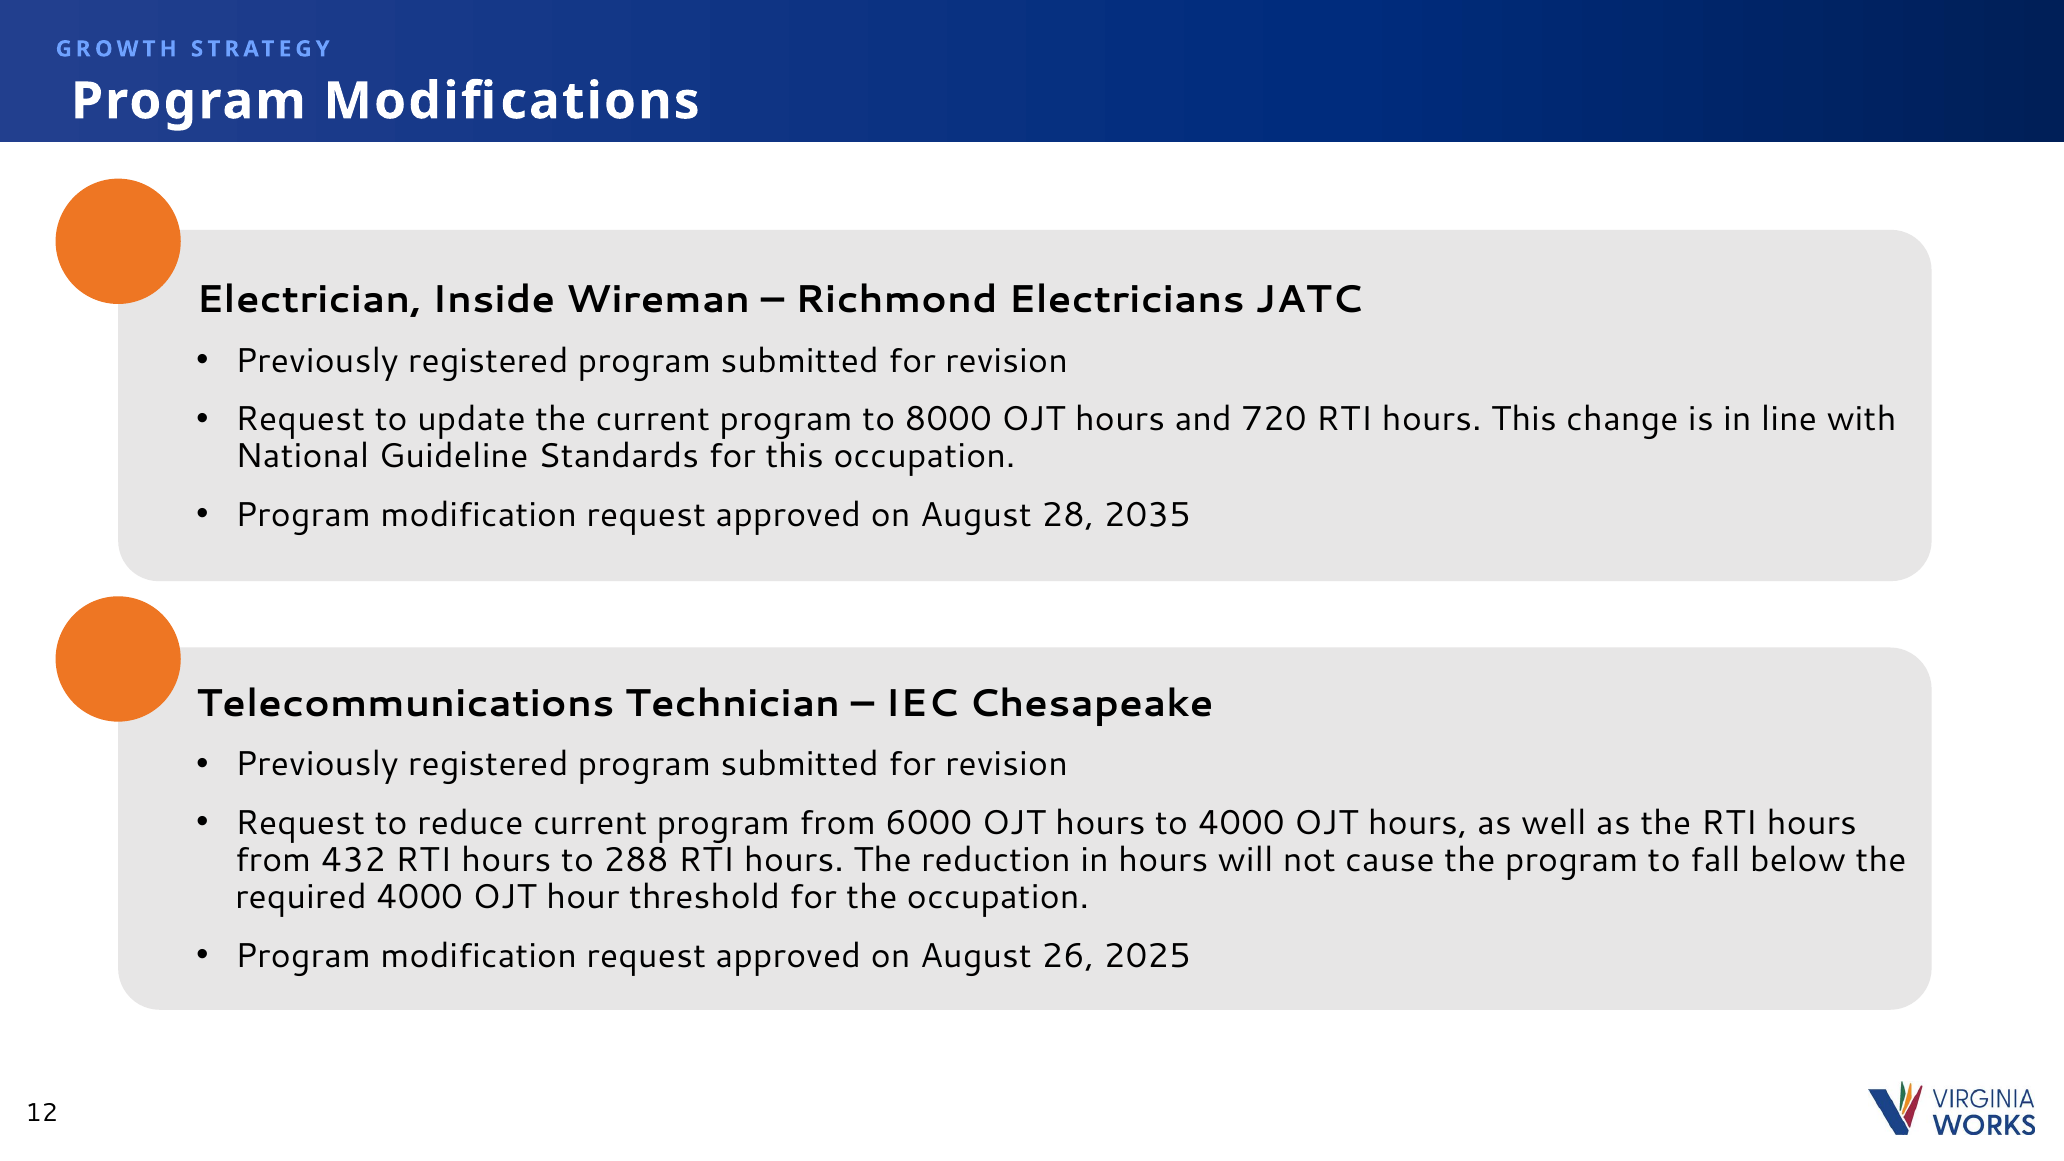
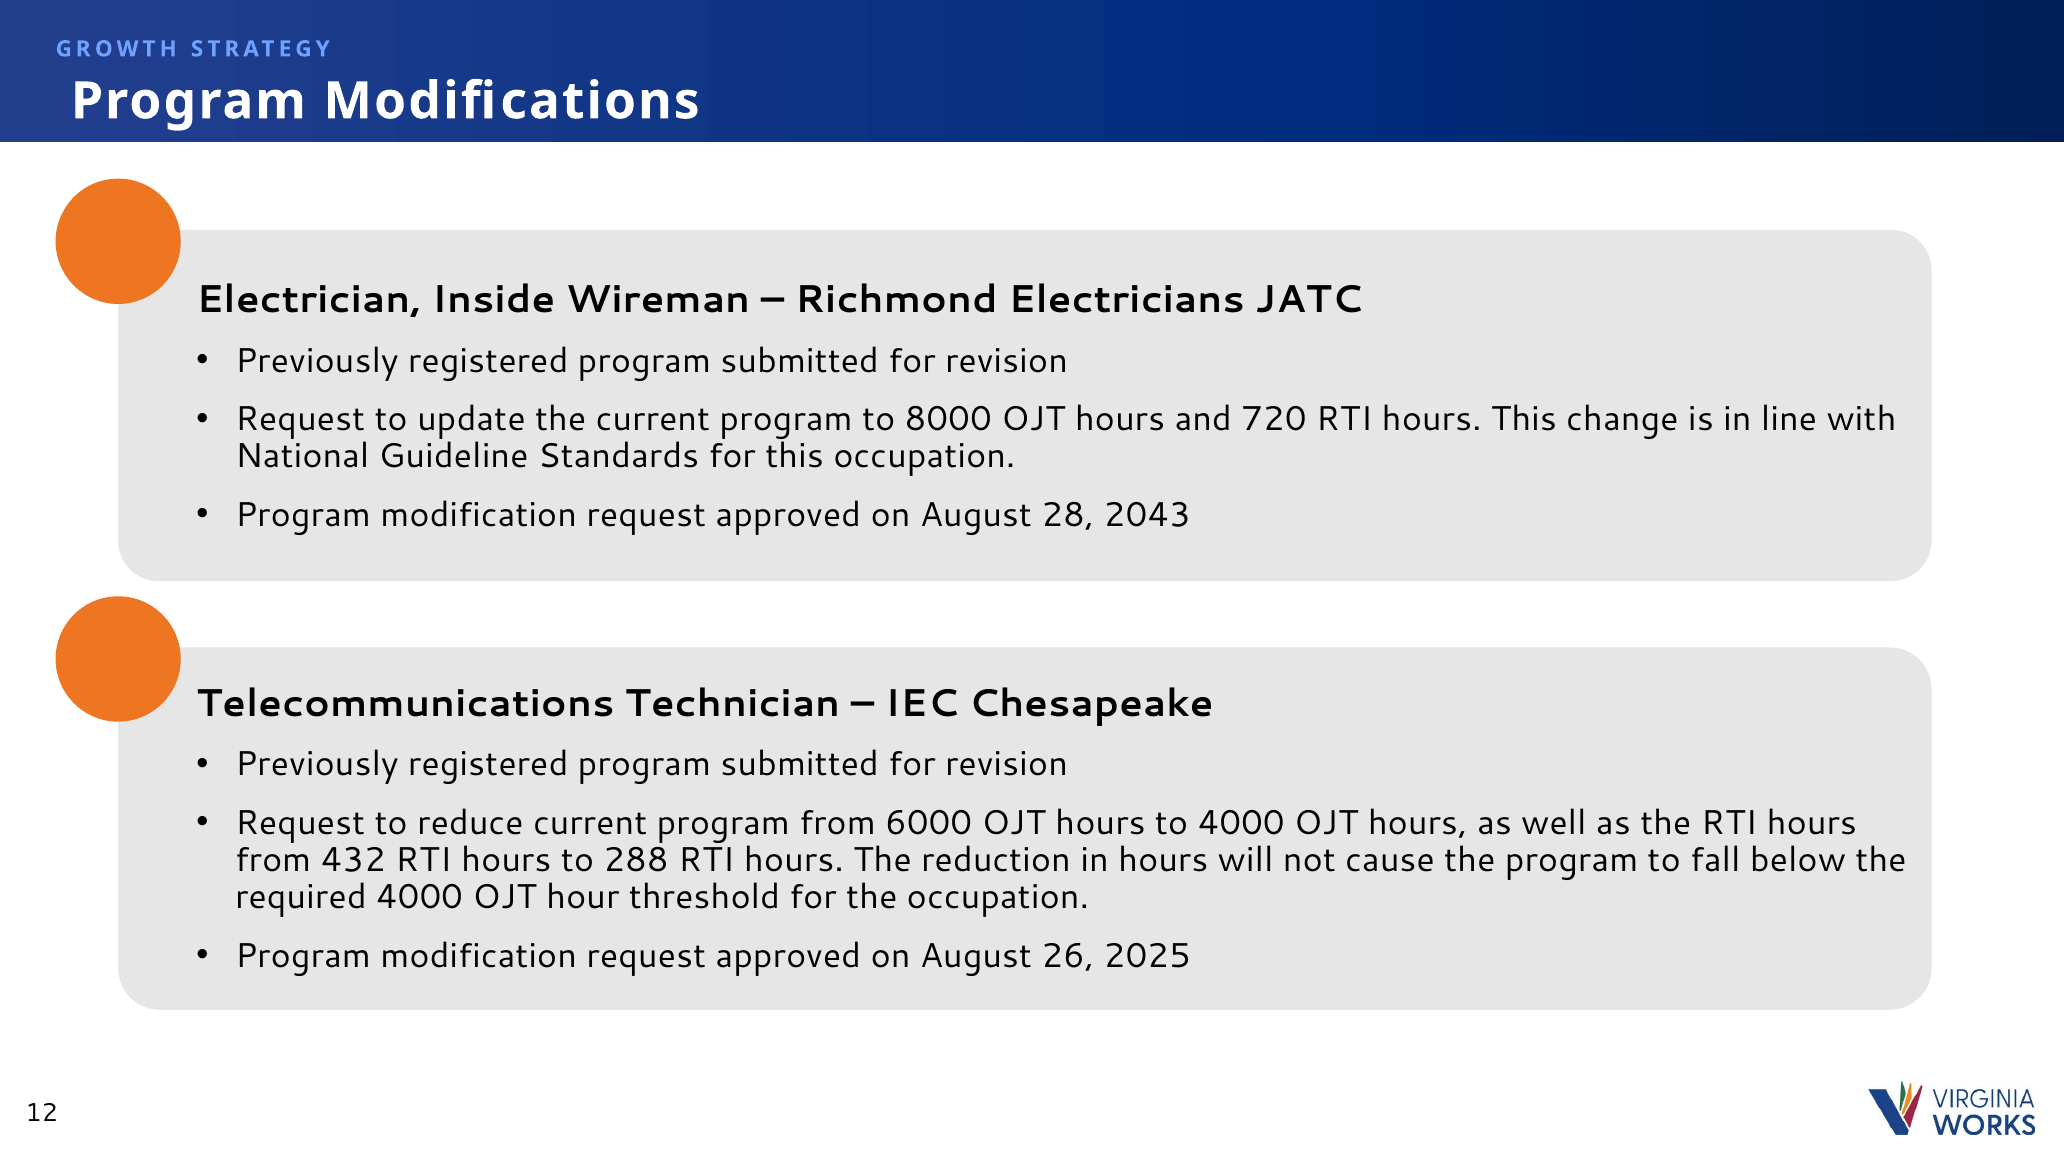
2035: 2035 -> 2043 (1147, 515)
